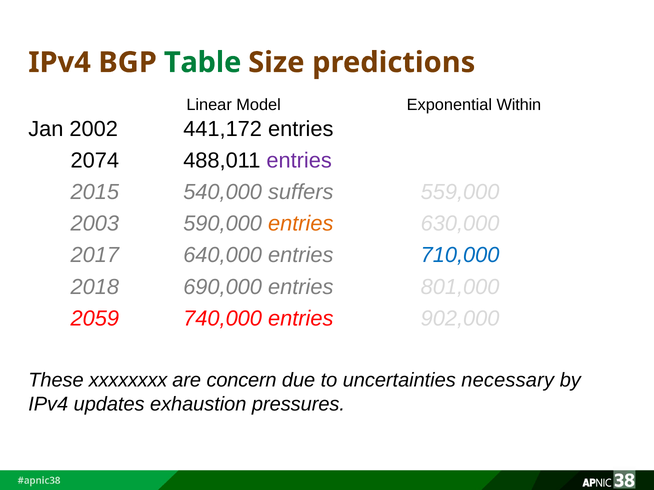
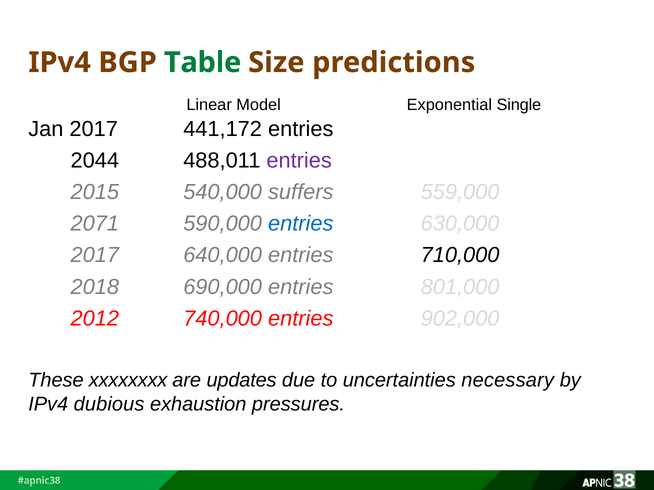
Within: Within -> Single (519, 105)
Jan 2002: 2002 -> 2017 (94, 129)
2074: 2074 -> 2044 (95, 161)
2003: 2003 -> 2071 (95, 224)
entries colour: orange -> blue (301, 224)
710,000 colour: blue -> black (460, 256)
2059: 2059 -> 2012 (95, 319)
concern: concern -> updates (242, 381)
updates: updates -> dubious (109, 405)
